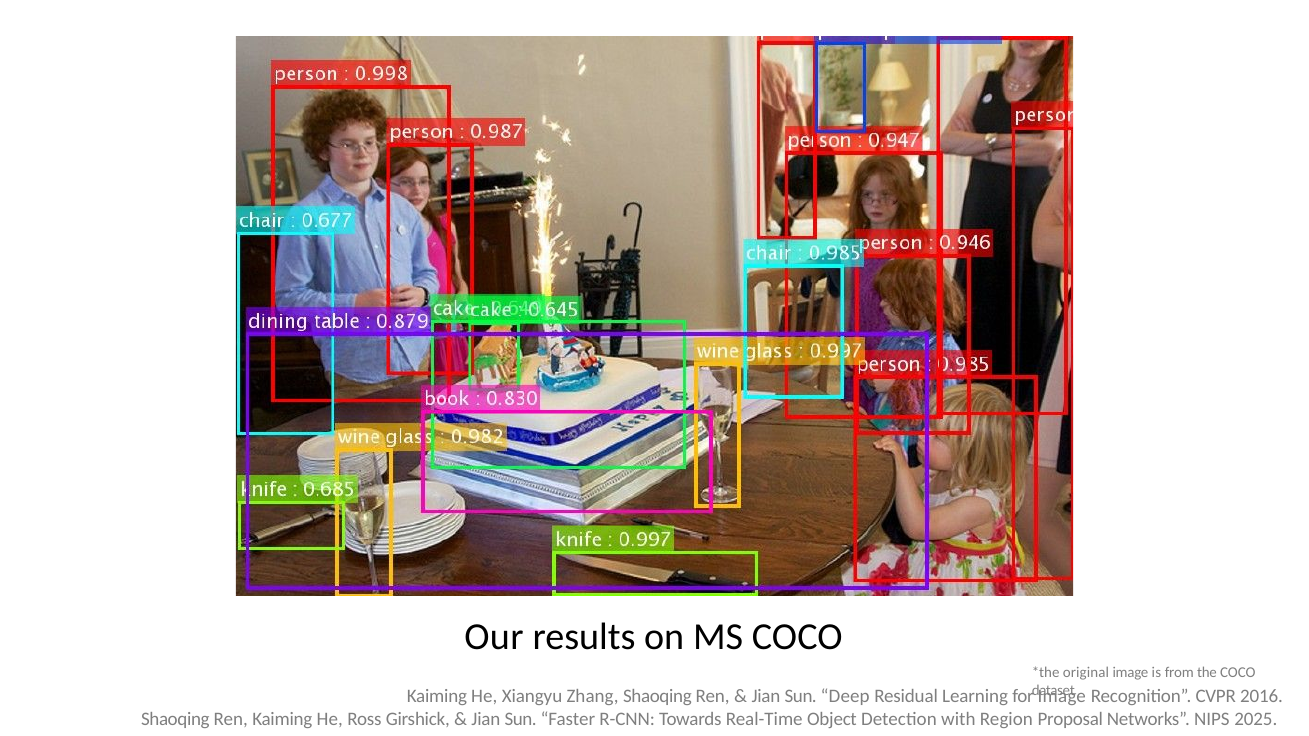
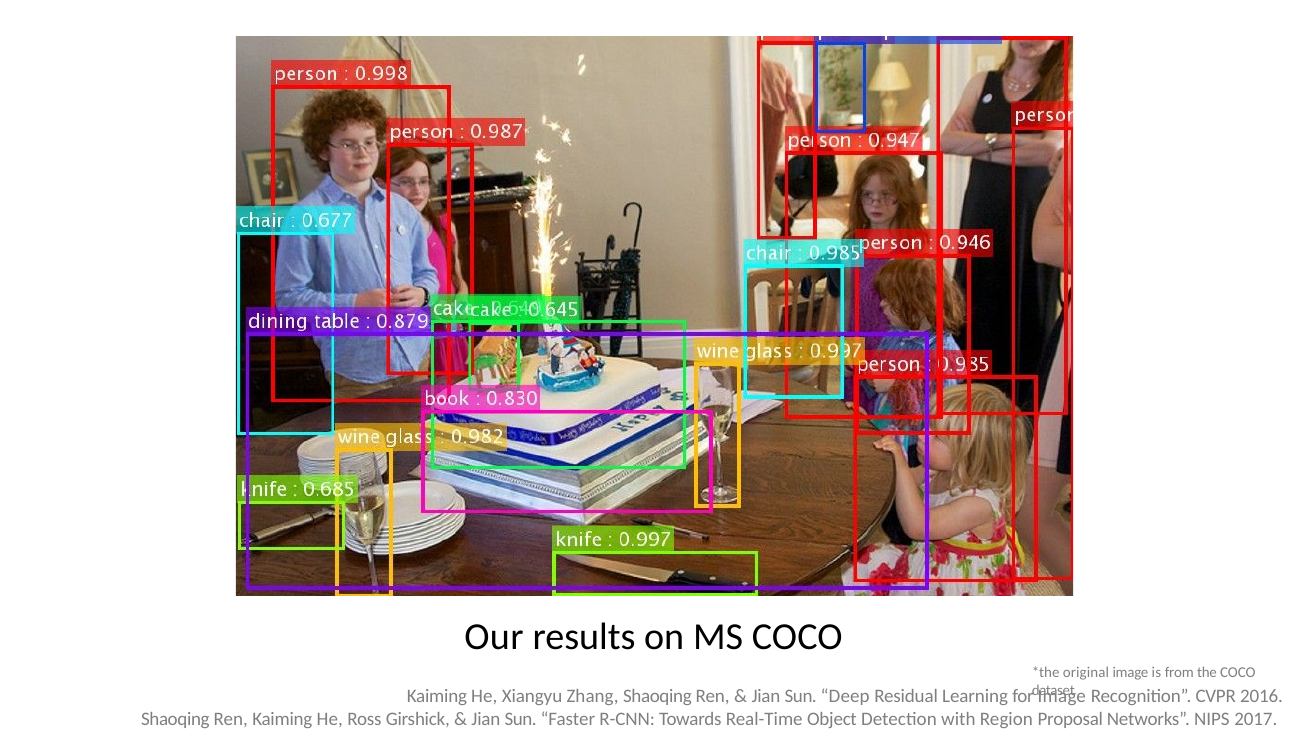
2025: 2025 -> 2017 (1256, 720)
